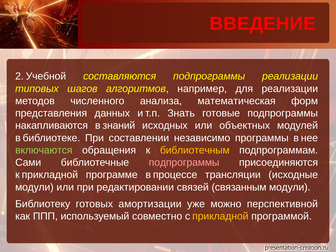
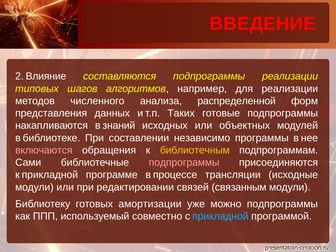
Учебной: Учебной -> Влияние (46, 76)
математическая: математическая -> распределенной (237, 101)
Знать: Знать -> Таких (181, 113)
включаются colour: light green -> pink (44, 150)
можно перспективной: перспективной -> подпрограммы (282, 204)
прикладной colour: yellow -> light blue (220, 216)
